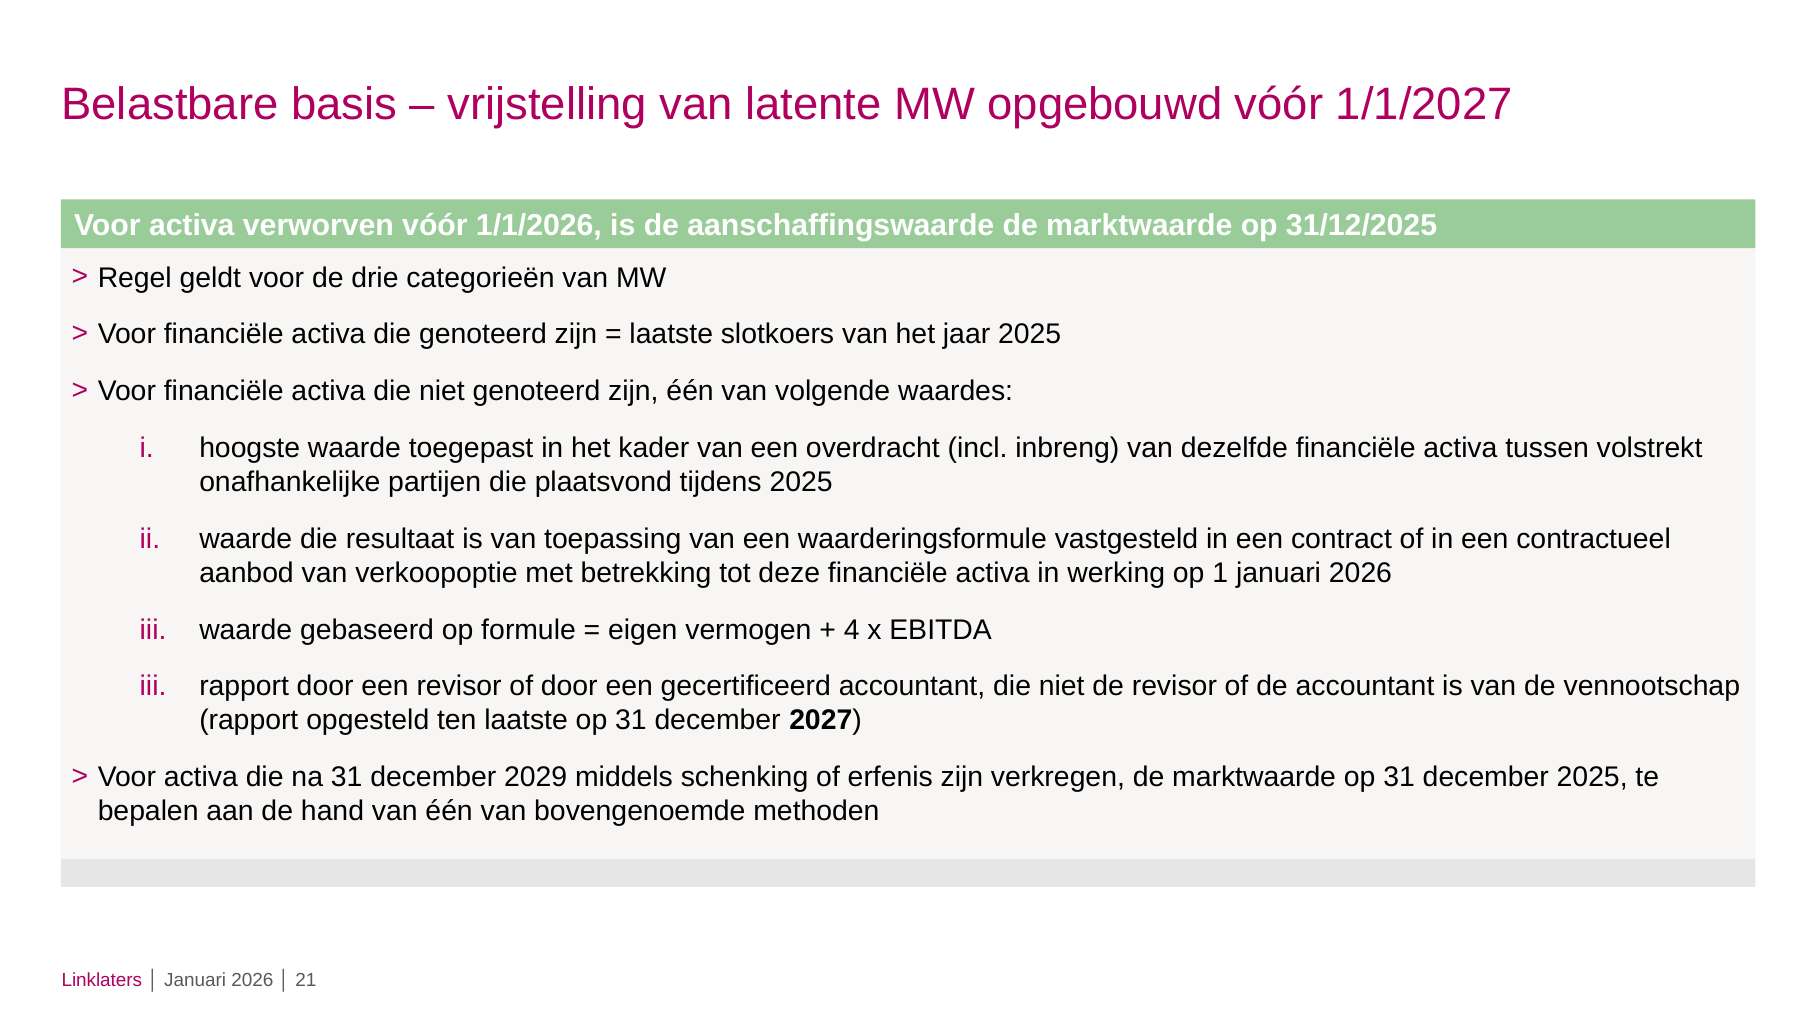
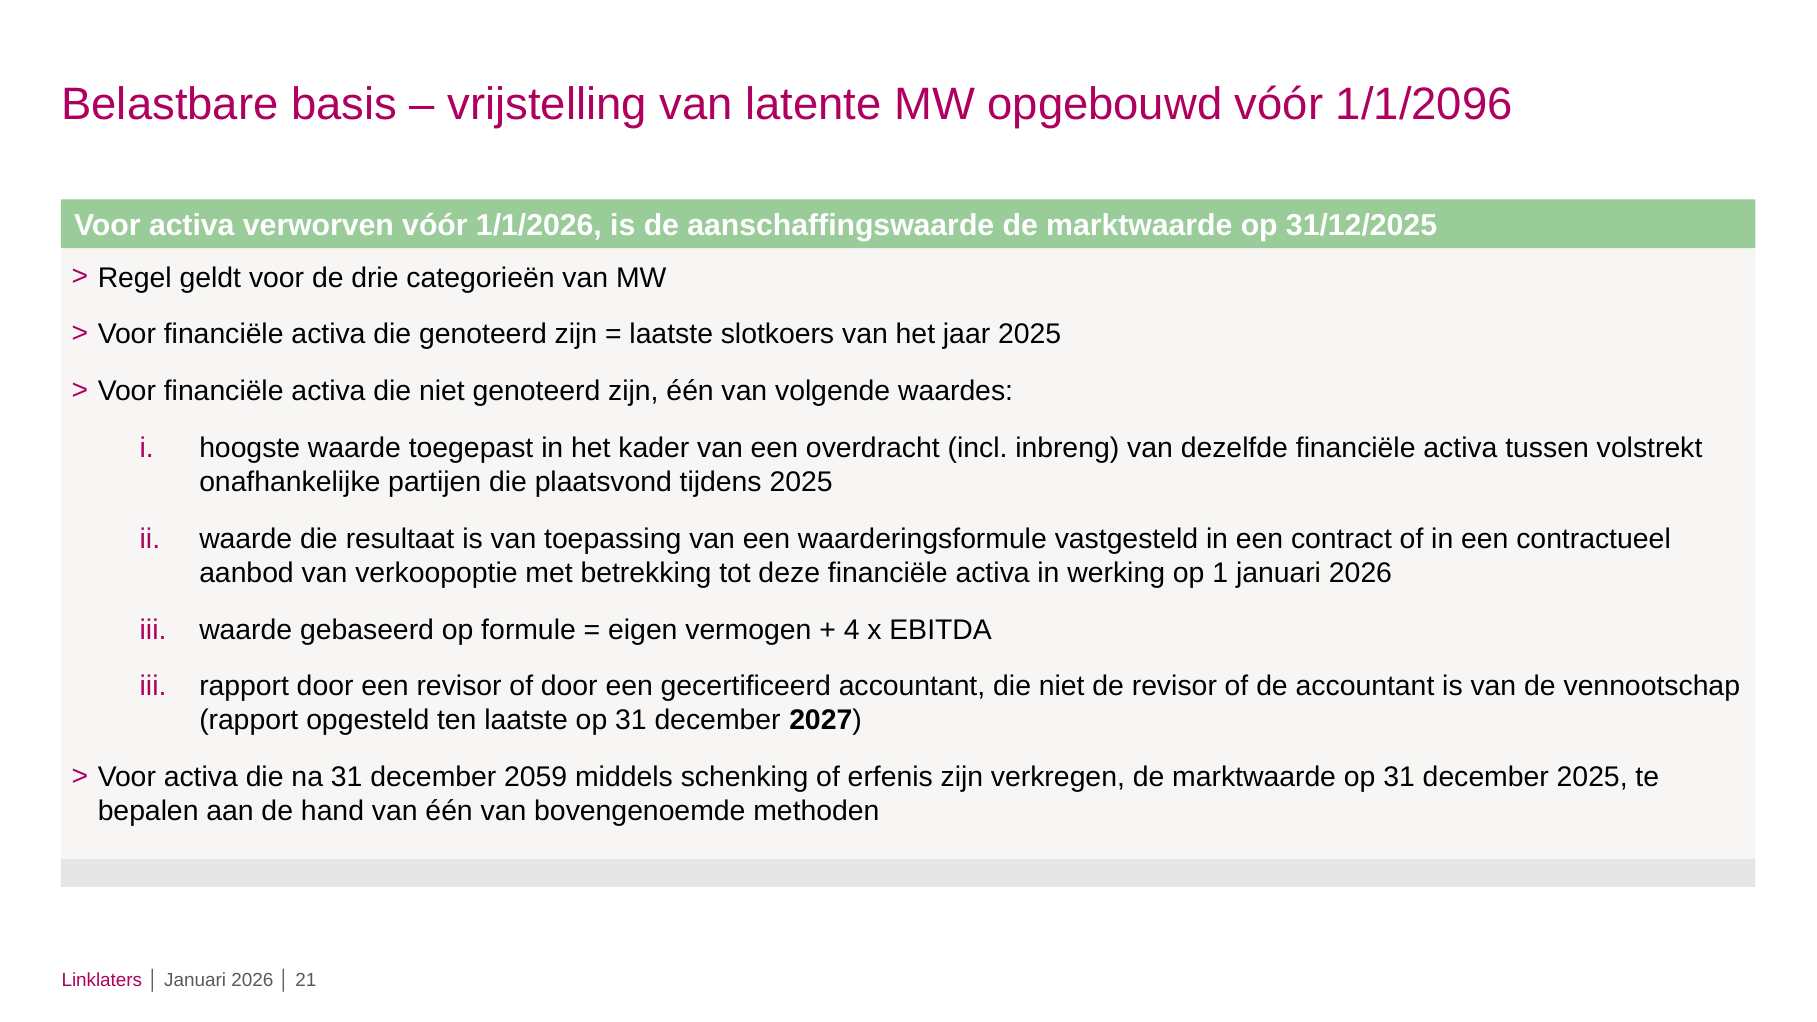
1/1/2027: 1/1/2027 -> 1/1/2096 (1424, 104)
2029: 2029 -> 2059 (536, 777)
